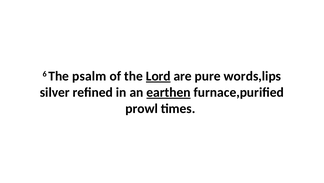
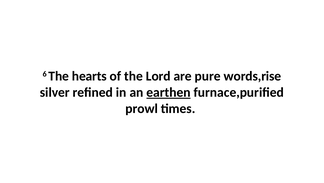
psalm: psalm -> hearts (89, 76)
Lord underline: present -> none (158, 76)
words,lips: words,lips -> words,rise (252, 76)
